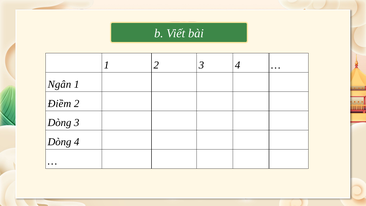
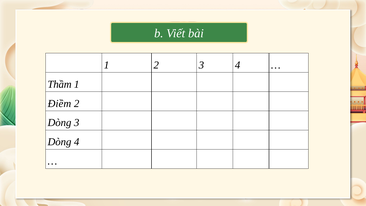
Ngân: Ngân -> Thầm (60, 84)
